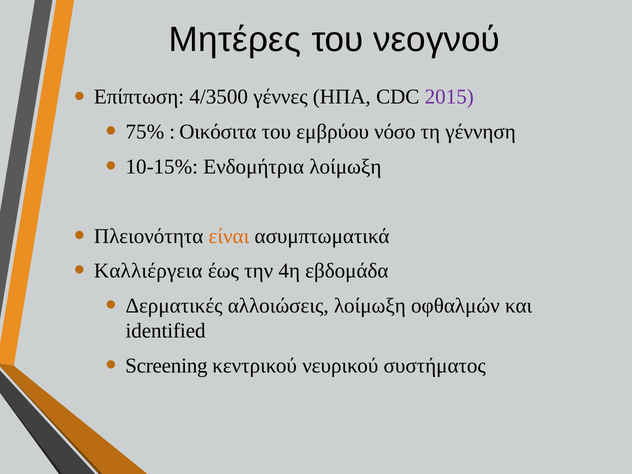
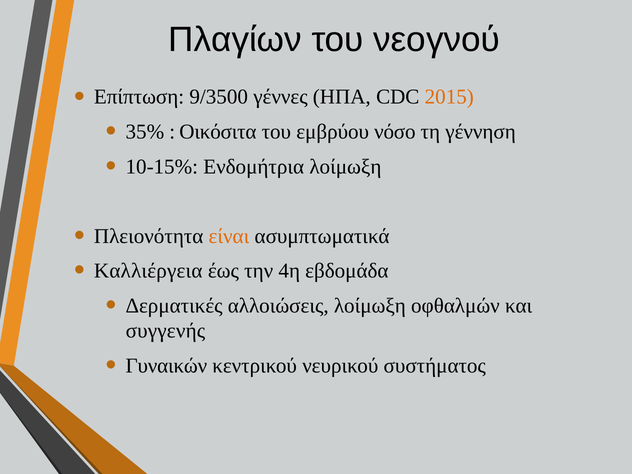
Μητέρες: Μητέρες -> Πλαγίων (235, 40)
4/3500: 4/3500 -> 9/3500 (219, 97)
2015 colour: purple -> orange (449, 97)
75%: 75% -> 35% (145, 132)
identified: identified -> συγγενής (165, 331)
Screening: Screening -> Γυναικών (166, 366)
